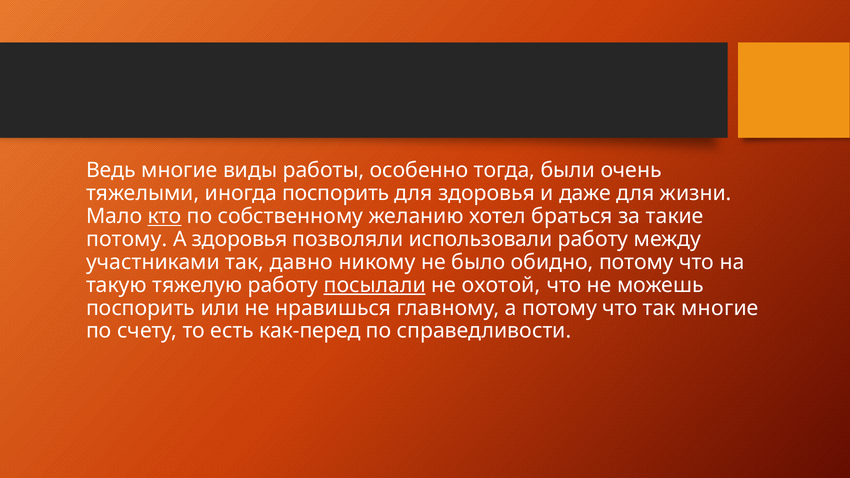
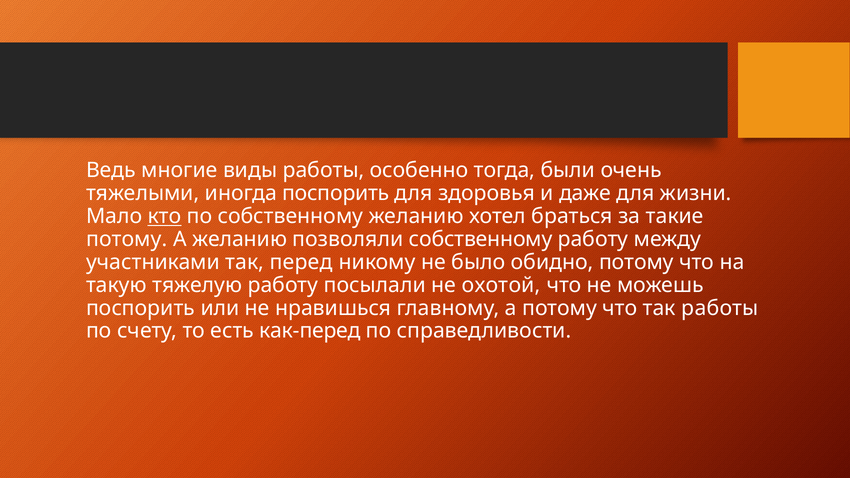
А здоровья: здоровья -> желанию (240, 239)
позволяли использовали: использовали -> собственному (481, 239)
давно: давно -> перед (301, 262)
посылали underline: present -> none (375, 285)
так многие: многие -> работы (720, 308)
